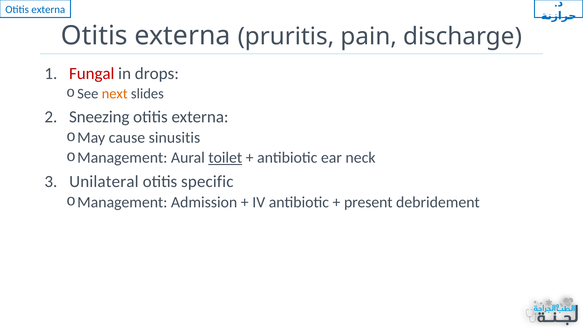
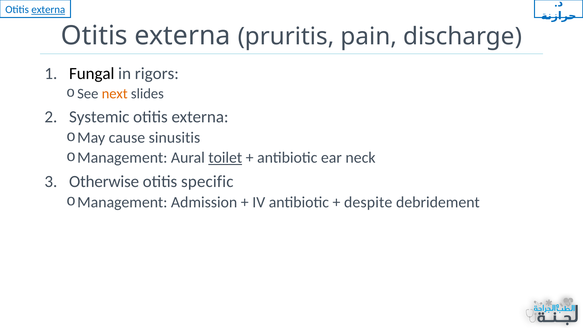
externa underline: none -> present (48, 9)
Fungal colour: red -> black (92, 74)
drops: drops -> rigors (157, 74)
Sneezing: Sneezing -> Systemic (99, 117)
Unilateral: Unilateral -> Otherwise (104, 181)
present: present -> despite (368, 202)
